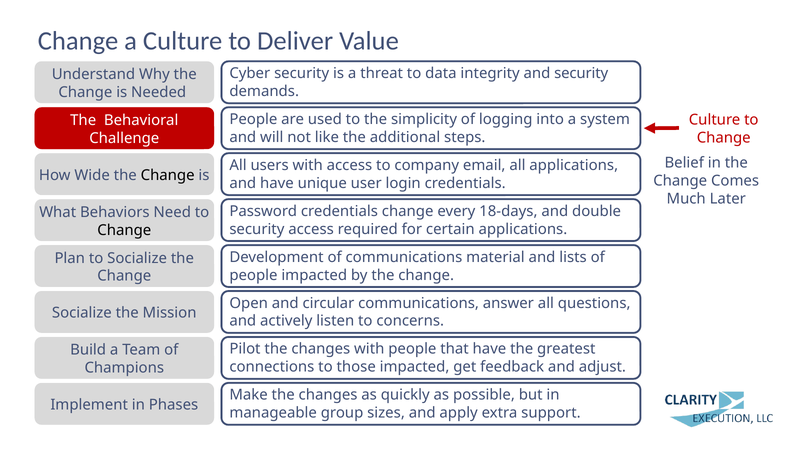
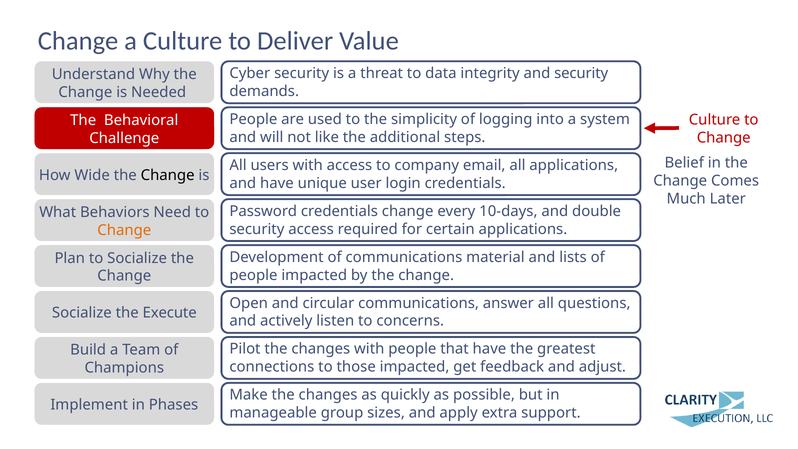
18-days: 18-days -> 10-days (508, 211)
Change colour: black -> orange (124, 230)
Mission: Mission -> Execute (170, 313)
